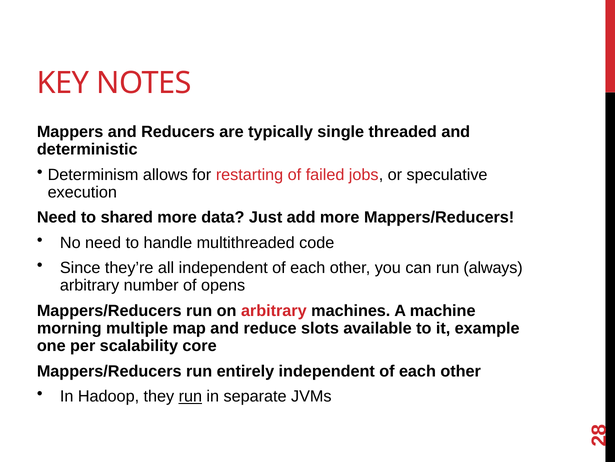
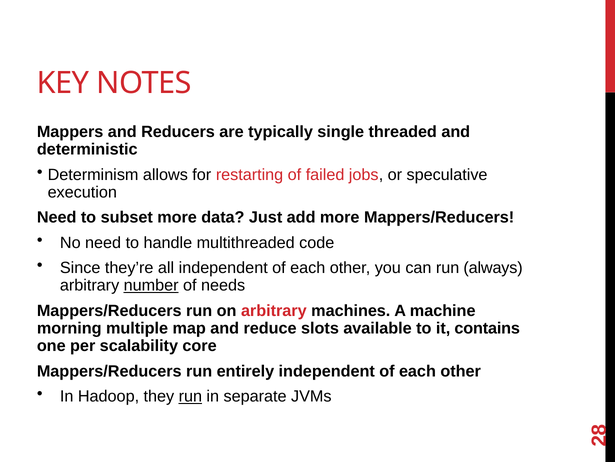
shared: shared -> subset (127, 217)
number underline: none -> present (151, 285)
opens: opens -> needs (223, 285)
example: example -> contains (487, 328)
